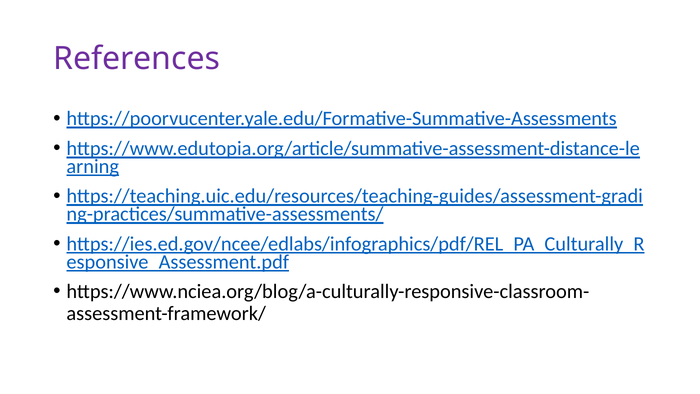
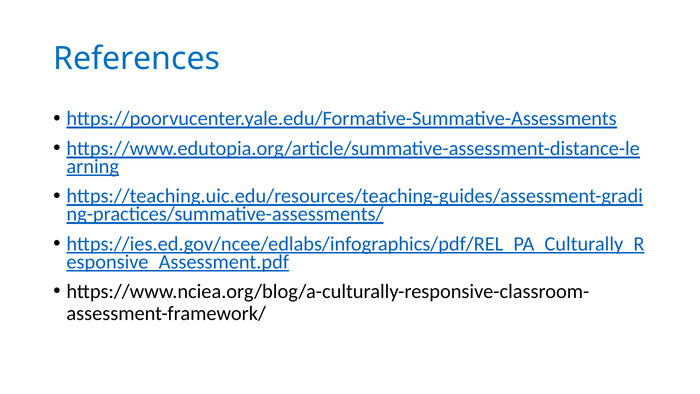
References colour: purple -> blue (137, 59)
